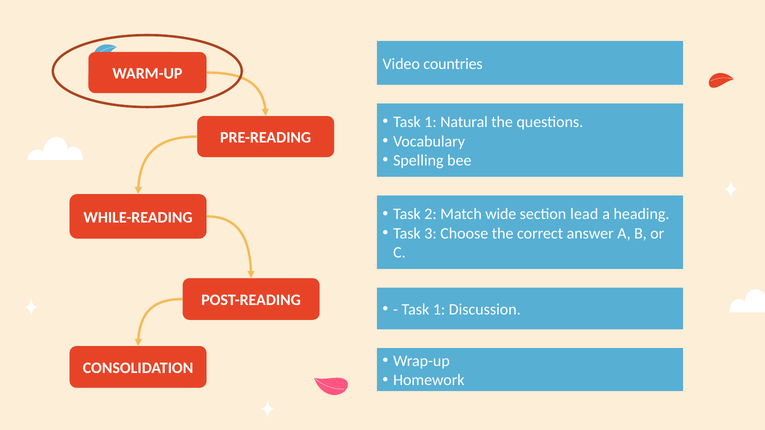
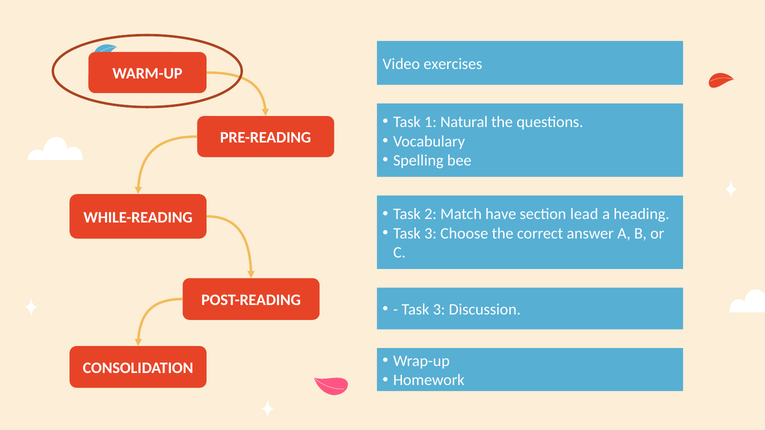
countries: countries -> exercises (453, 64)
wide: wide -> have (501, 214)
1: 1 -> 3 (439, 310)
